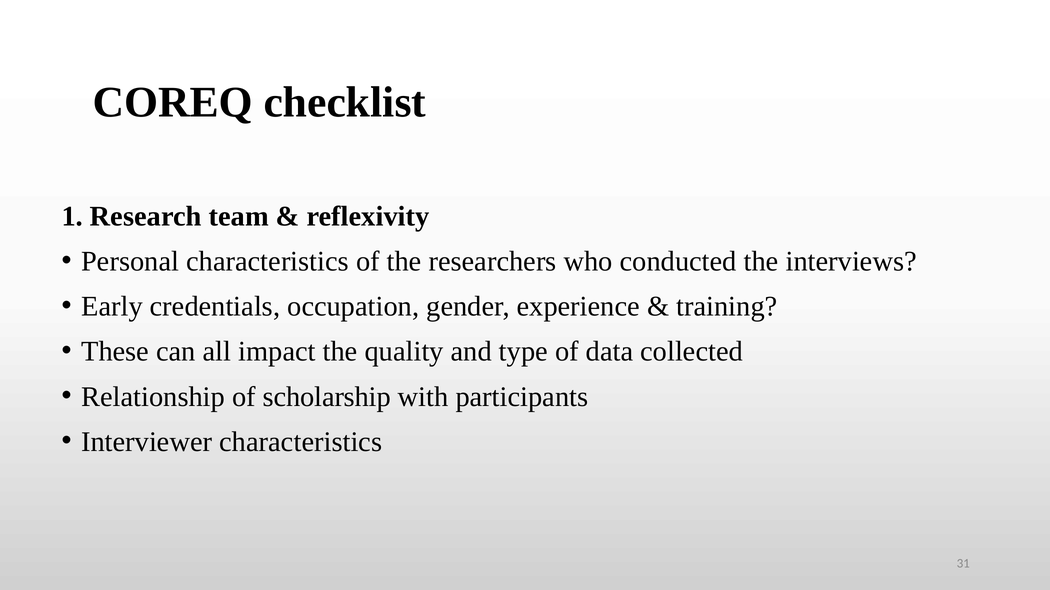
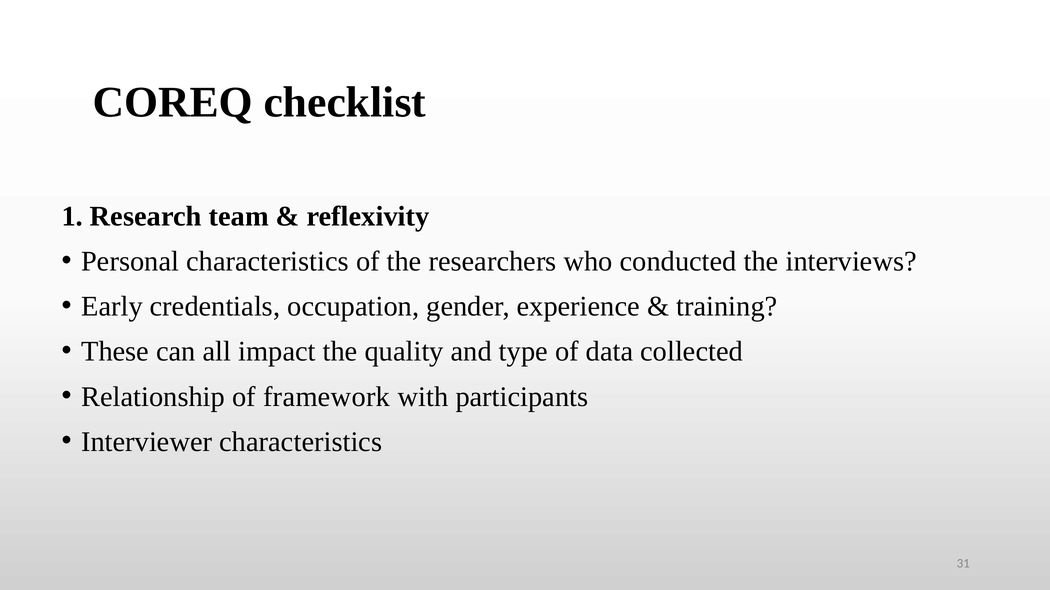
scholarship: scholarship -> framework (327, 397)
